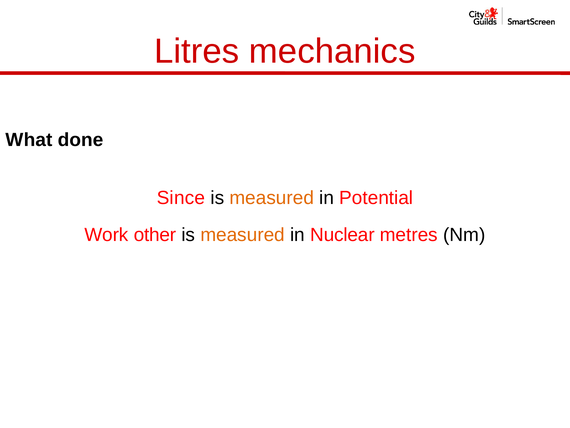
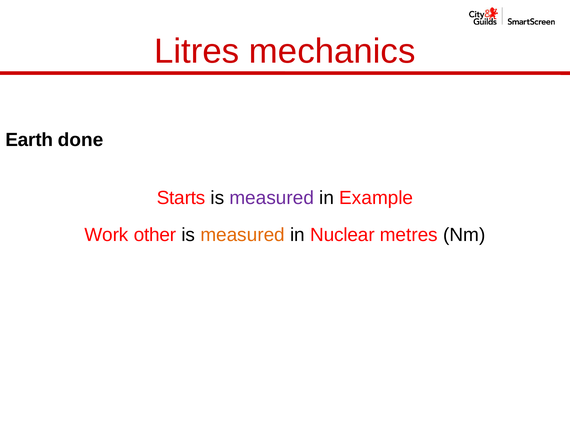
What: What -> Earth (29, 140)
Since: Since -> Starts (181, 198)
measured colour: orange -> purple (272, 198)
Potential: Potential -> Example (376, 198)
